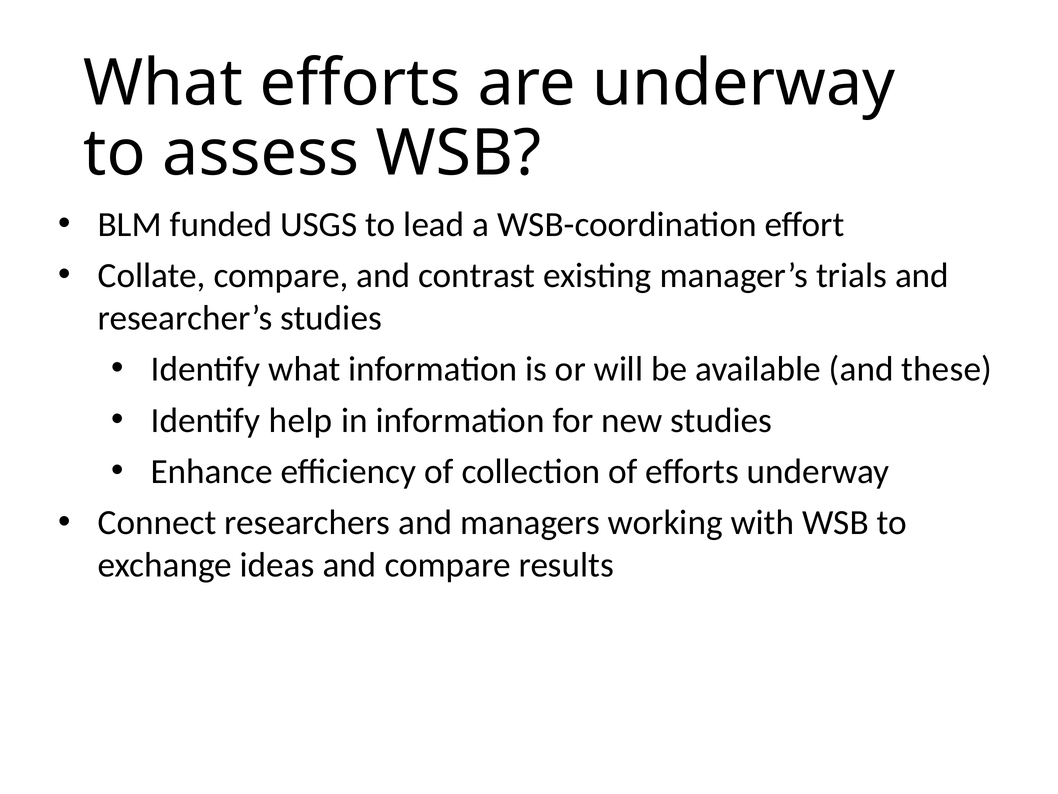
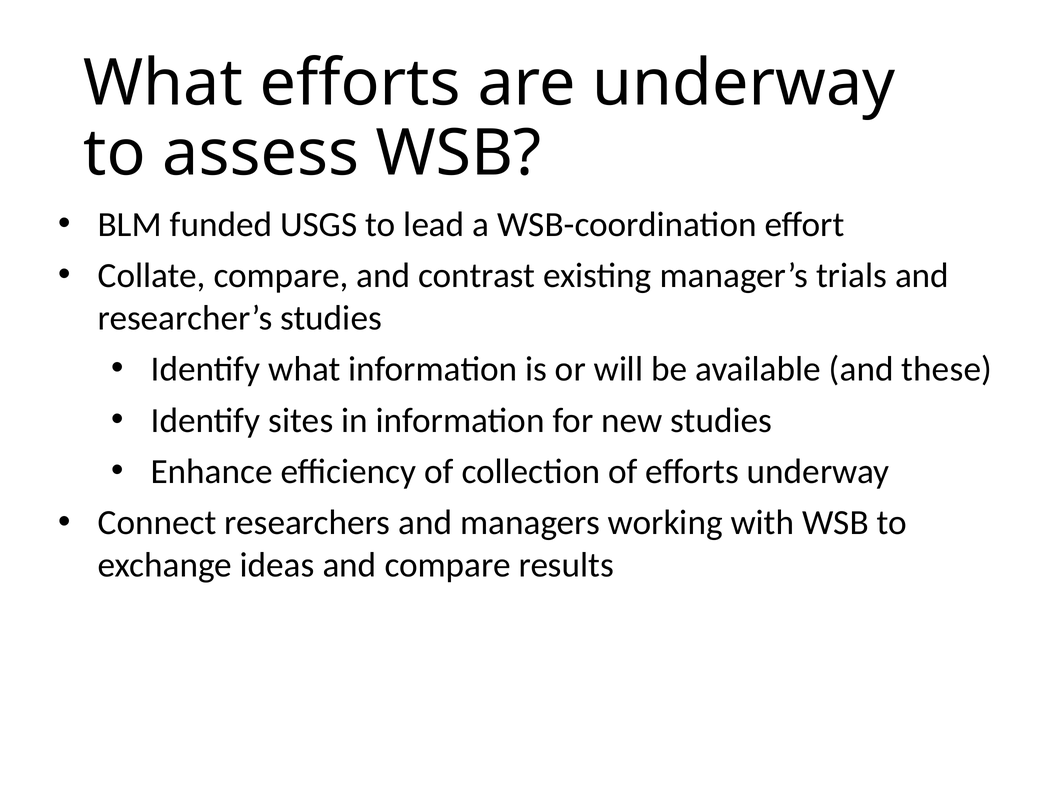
help: help -> sites (301, 420)
